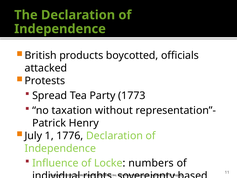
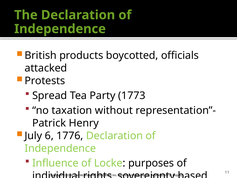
1: 1 -> 6 (49, 136)
numbers: numbers -> purposes (151, 163)
